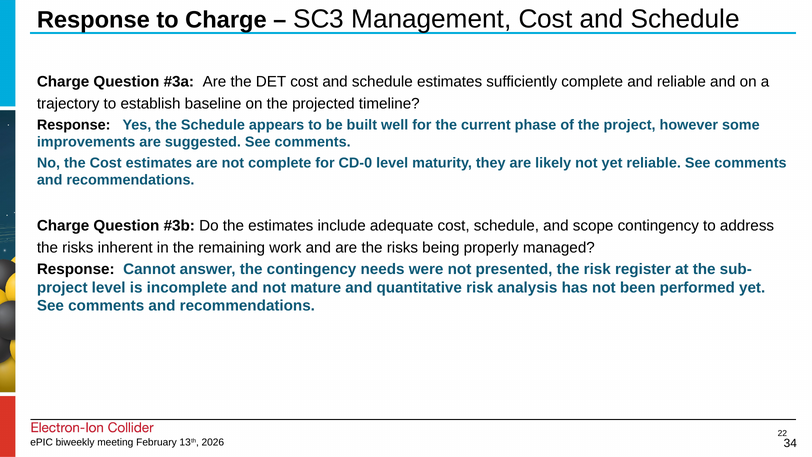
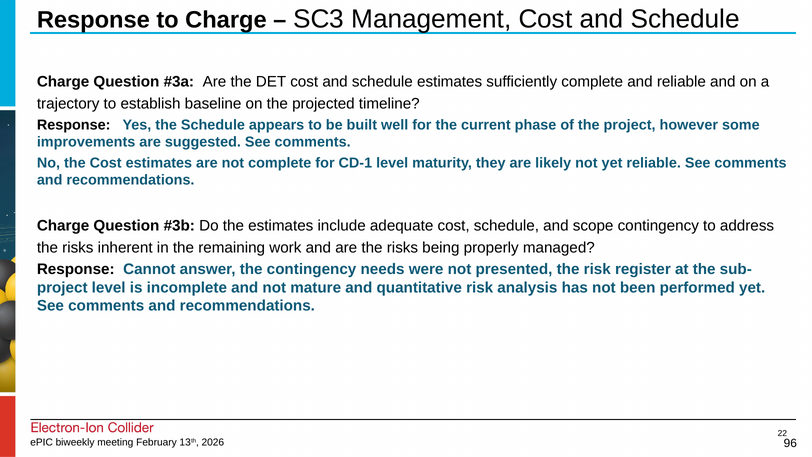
CD-0: CD-0 -> CD-1 (355, 163)
34: 34 -> 96 (790, 443)
